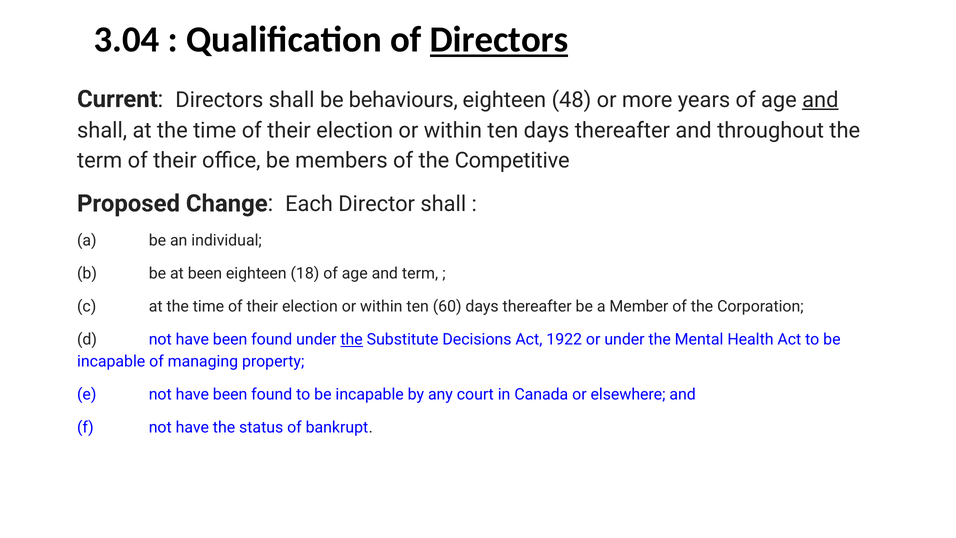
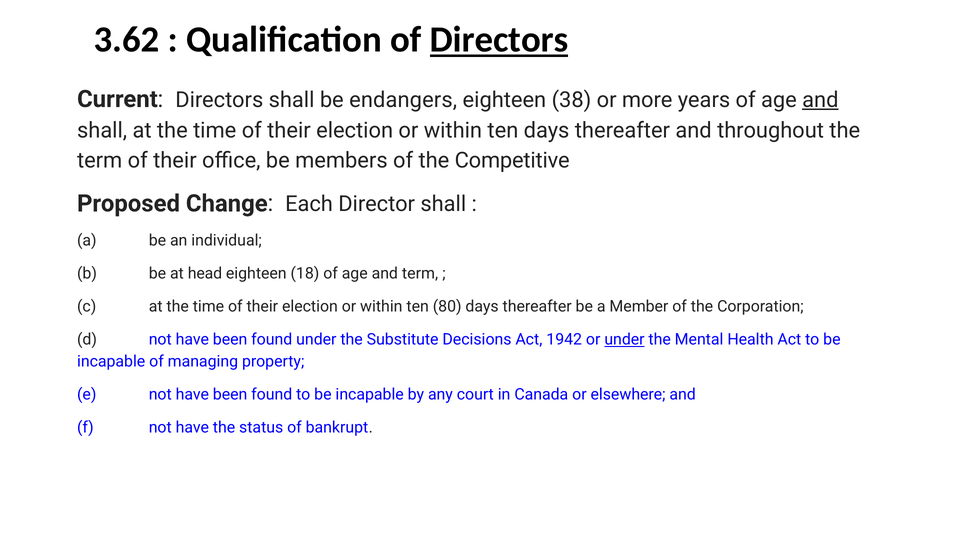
3.04: 3.04 -> 3.62 (127, 40)
behaviours: behaviours -> endangers (403, 100)
48: 48 -> 38 (571, 100)
at been: been -> head (205, 273)
60: 60 -> 80 (447, 306)
the underline: present -> none (352, 339)
1922: 1922 -> 1942 (564, 339)
under underline: none -> present (624, 339)
